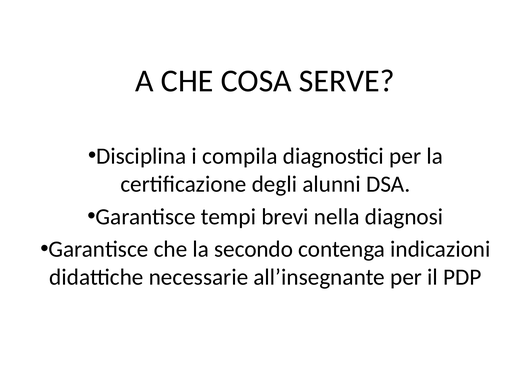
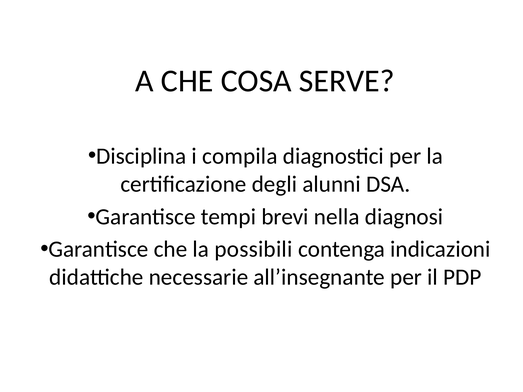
secondo: secondo -> possibili (253, 249)
